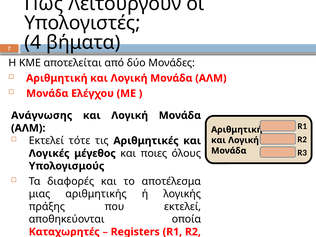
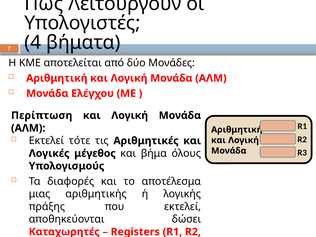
Ανάγνωσης: Ανάγνωσης -> Περίπτωση (42, 115)
ποιες: ποιες -> βήμα (154, 153)
οποία: οποία -> δώσει (186, 219)
